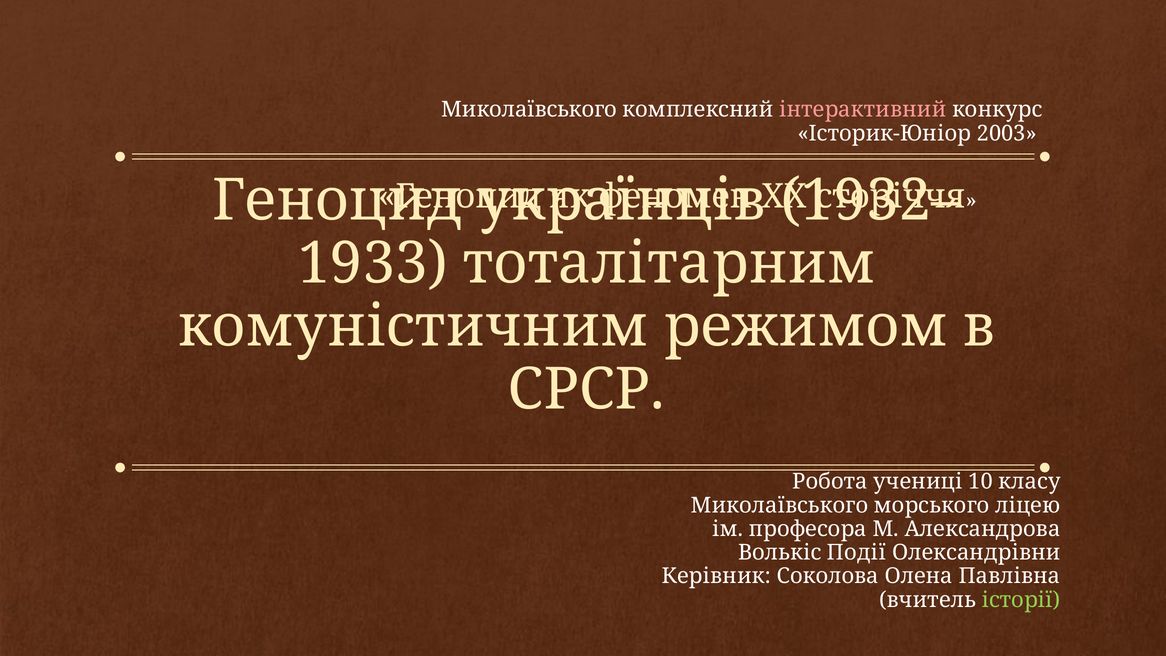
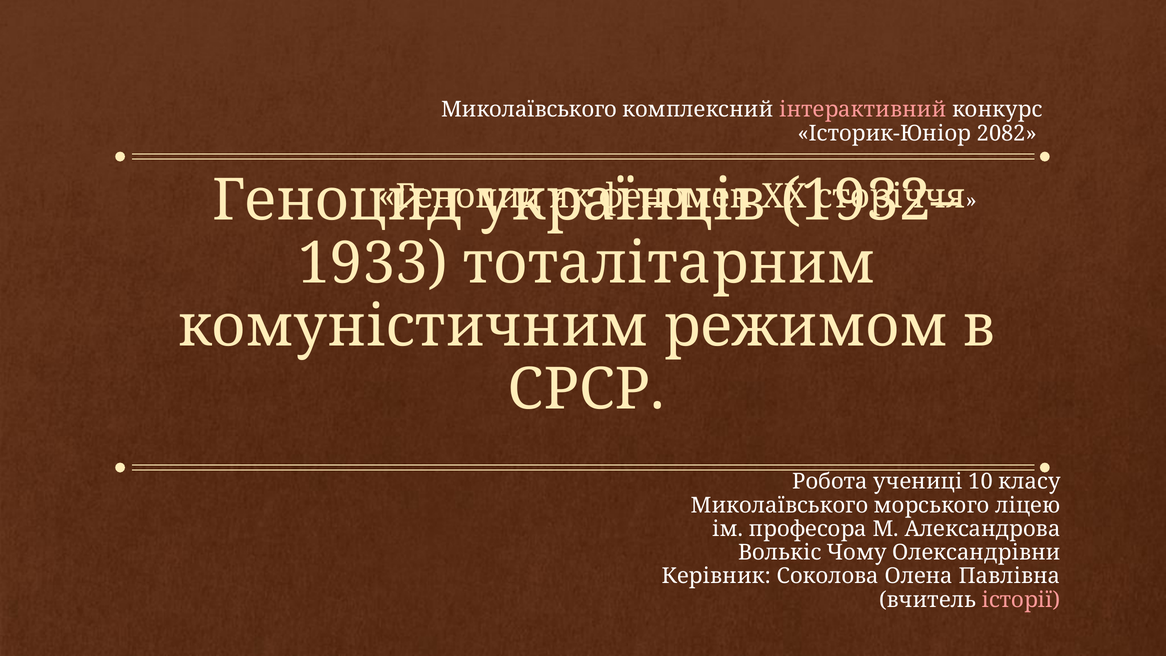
2003: 2003 -> 2082 (1007, 133)
Події: Події -> Чому (857, 553)
історії colour: light green -> pink (1021, 600)
